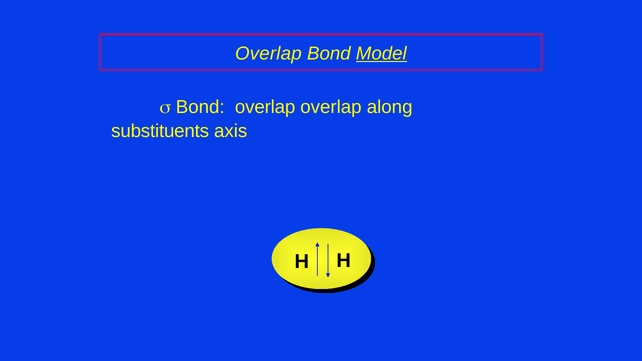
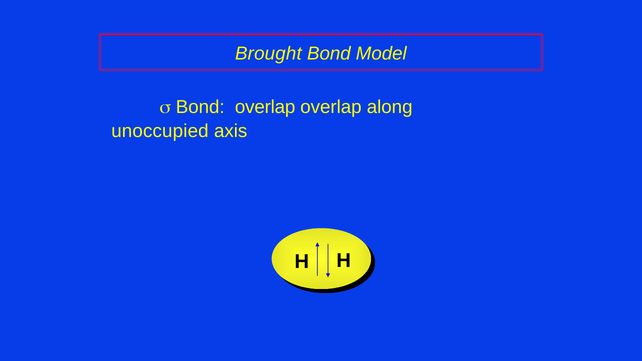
Overlap: Overlap -> Brought (268, 53)
Model underline: present -> none (381, 53)
substituents: substituents -> unoccupied (160, 131)
